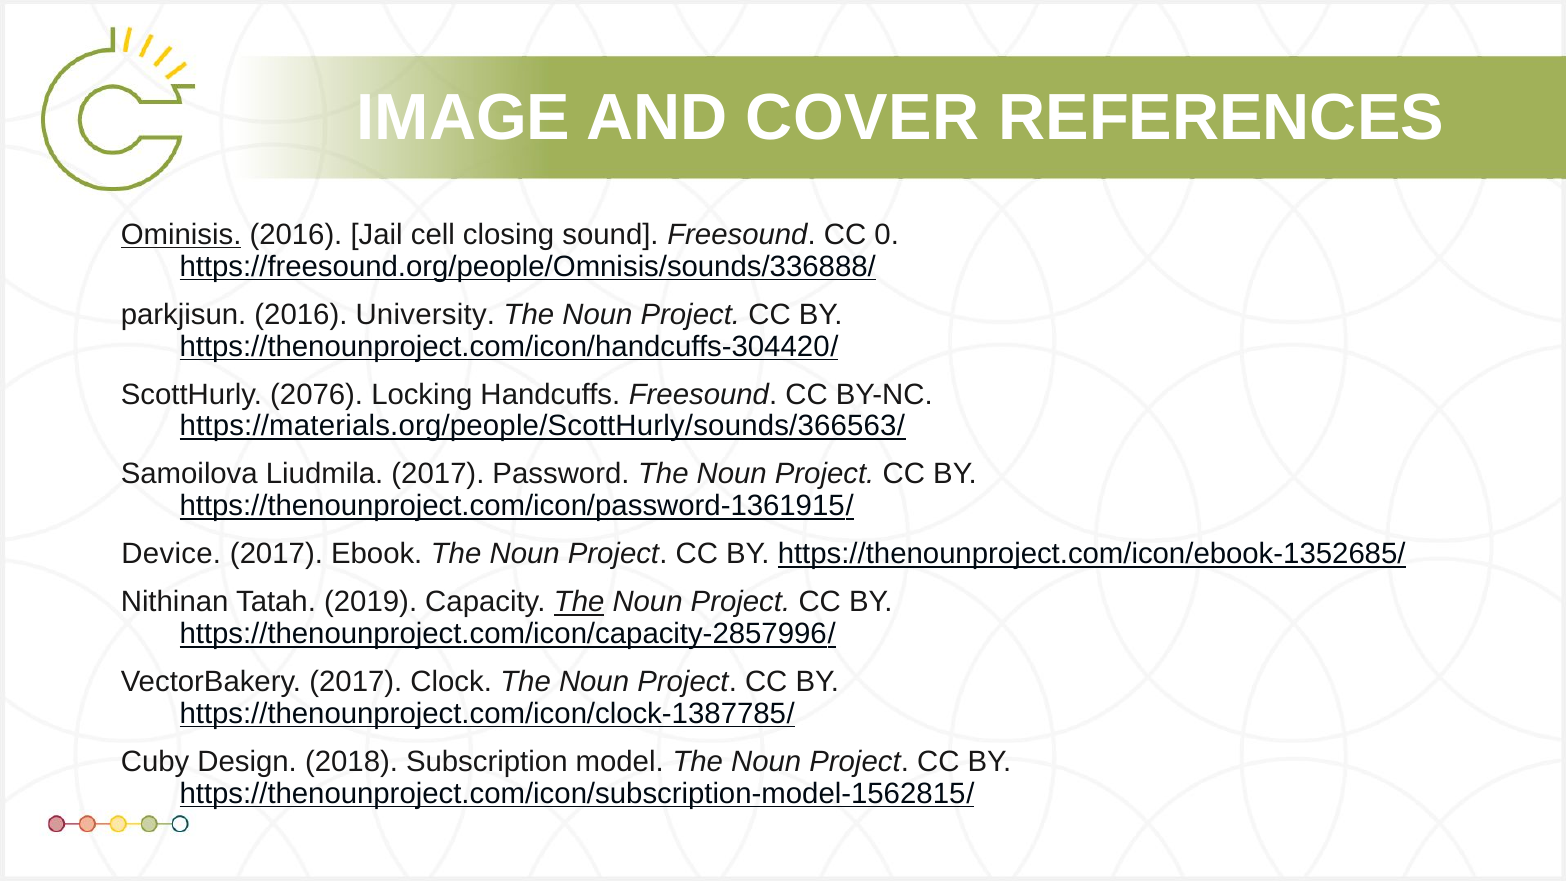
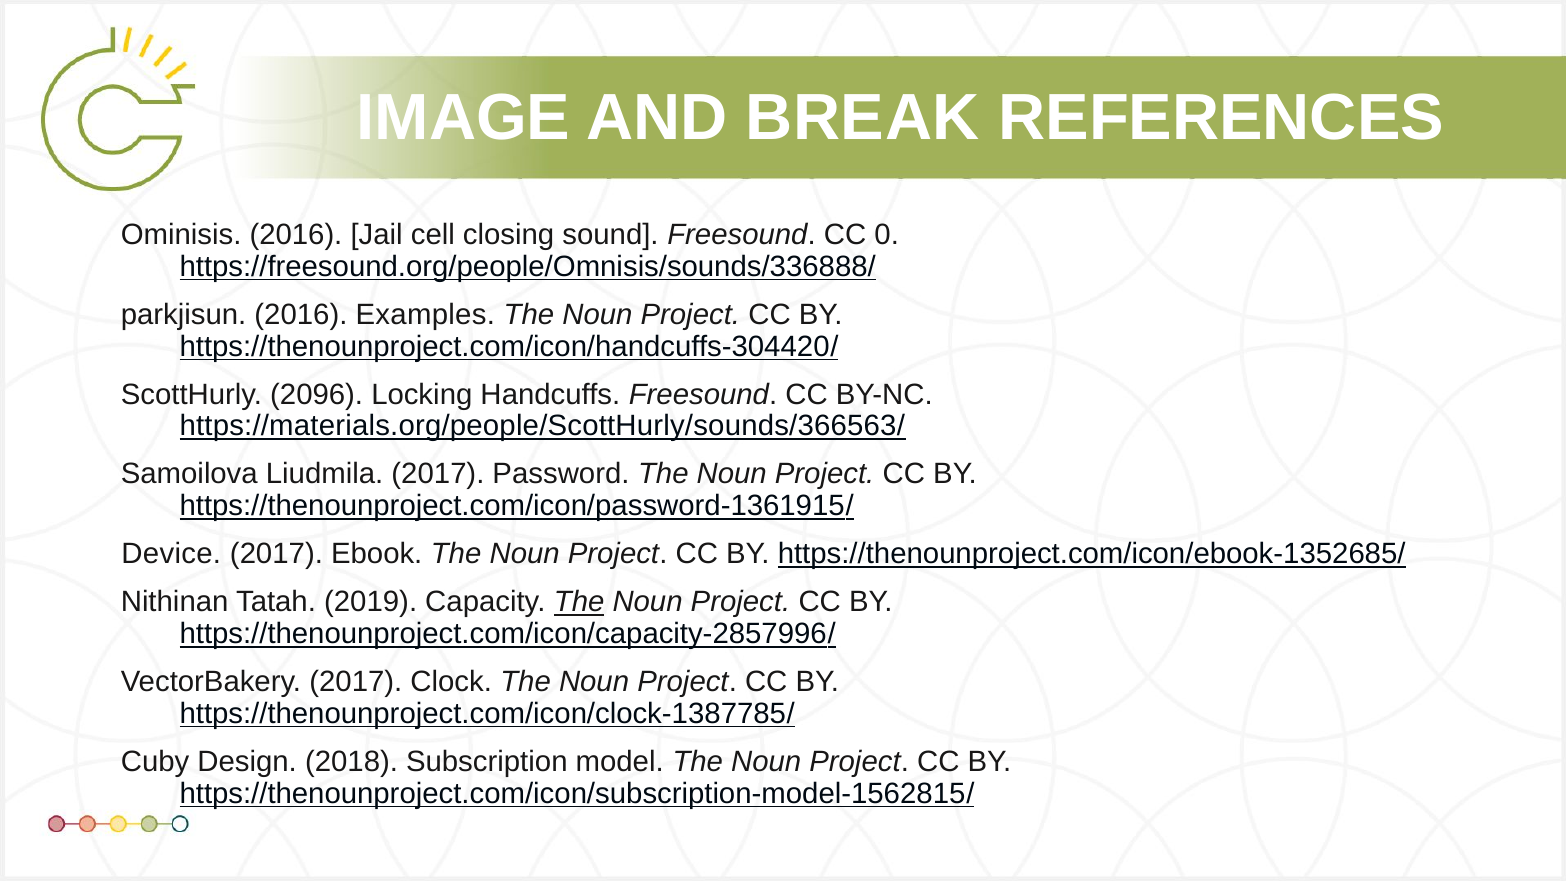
COVER: COVER -> BREAK (863, 118)
Ominisis underline: present -> none (181, 235)
University: University -> Examples (425, 315)
2076: 2076 -> 2096 (317, 394)
